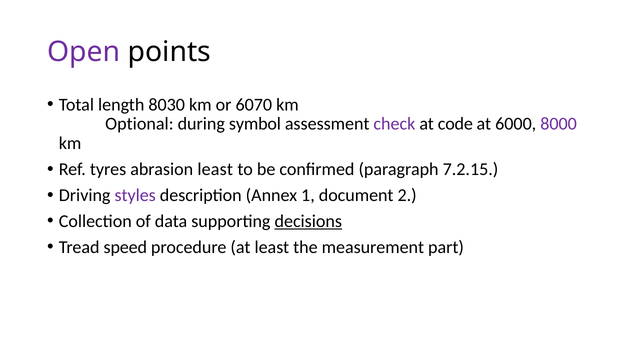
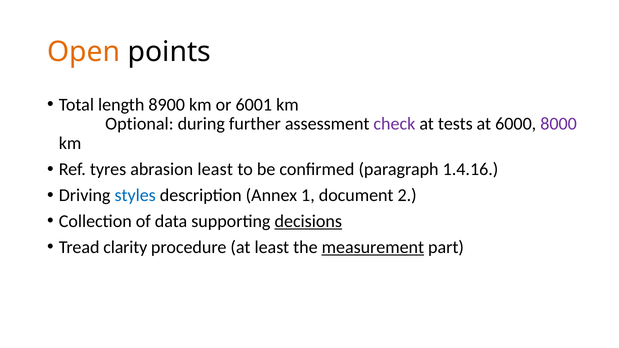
Open colour: purple -> orange (84, 52)
8030: 8030 -> 8900 (167, 105)
6070: 6070 -> 6001 (254, 105)
symbol: symbol -> further (255, 124)
code: code -> tests (455, 124)
7.2.15: 7.2.15 -> 1.4.16 (470, 169)
styles colour: purple -> blue (135, 195)
speed: speed -> clarity (125, 247)
measurement underline: none -> present (373, 247)
